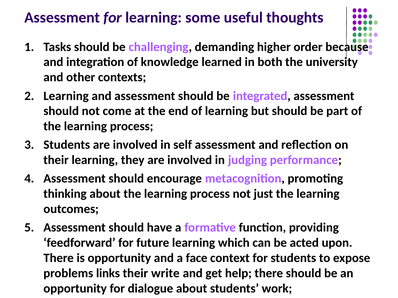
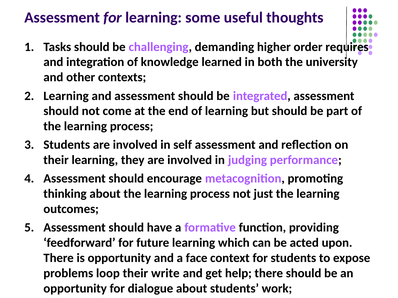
because: because -> requires (347, 47)
links: links -> loop (108, 274)
